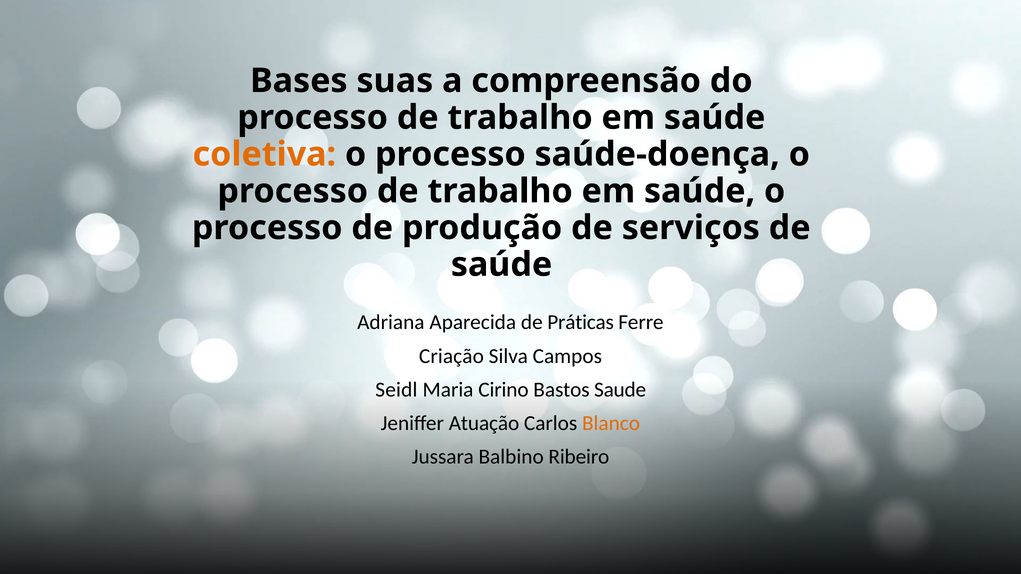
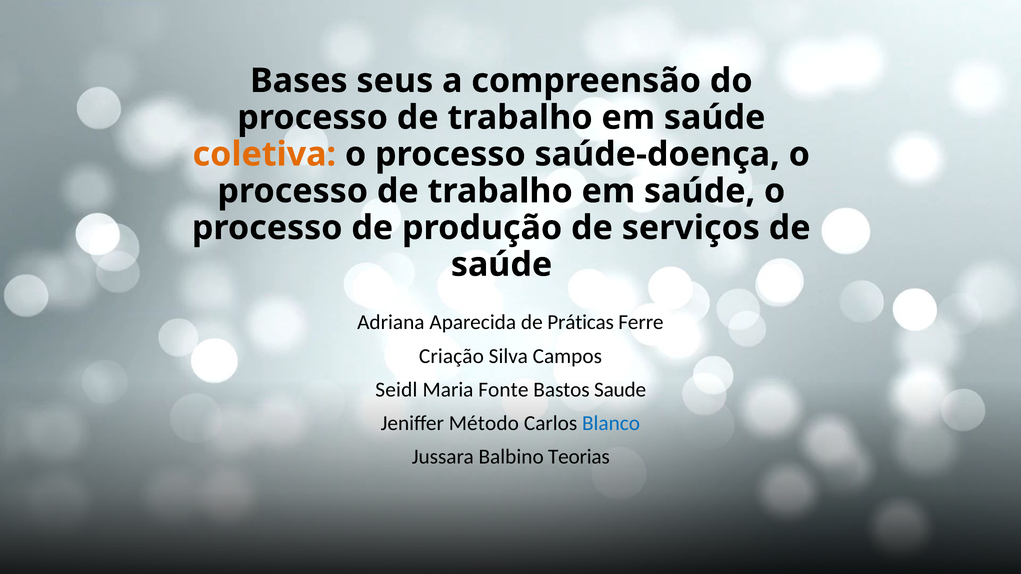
suas: suas -> seus (395, 81)
Cirino: Cirino -> Fonte (503, 390)
Atuação: Atuação -> Método (484, 424)
Blanco colour: orange -> blue (611, 424)
Ribeiro: Ribeiro -> Teorias (579, 457)
